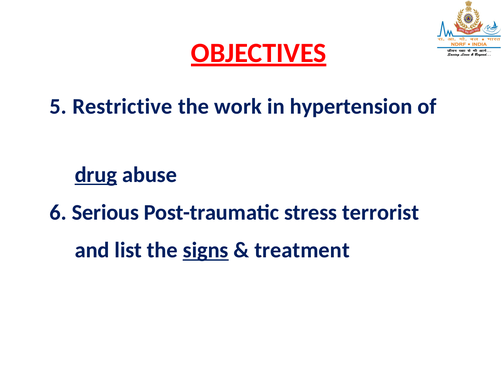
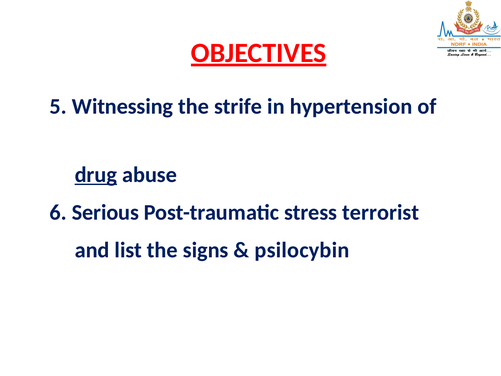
Restrictive: Restrictive -> Witnessing (123, 106)
work: work -> strife (238, 106)
signs underline: present -> none (206, 250)
treatment: treatment -> psilocybin (302, 250)
